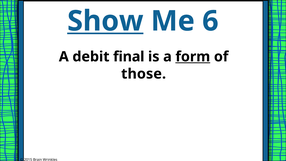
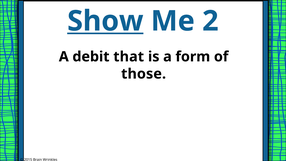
6: 6 -> 2 (210, 21)
final: final -> that (129, 57)
form underline: present -> none (193, 57)
